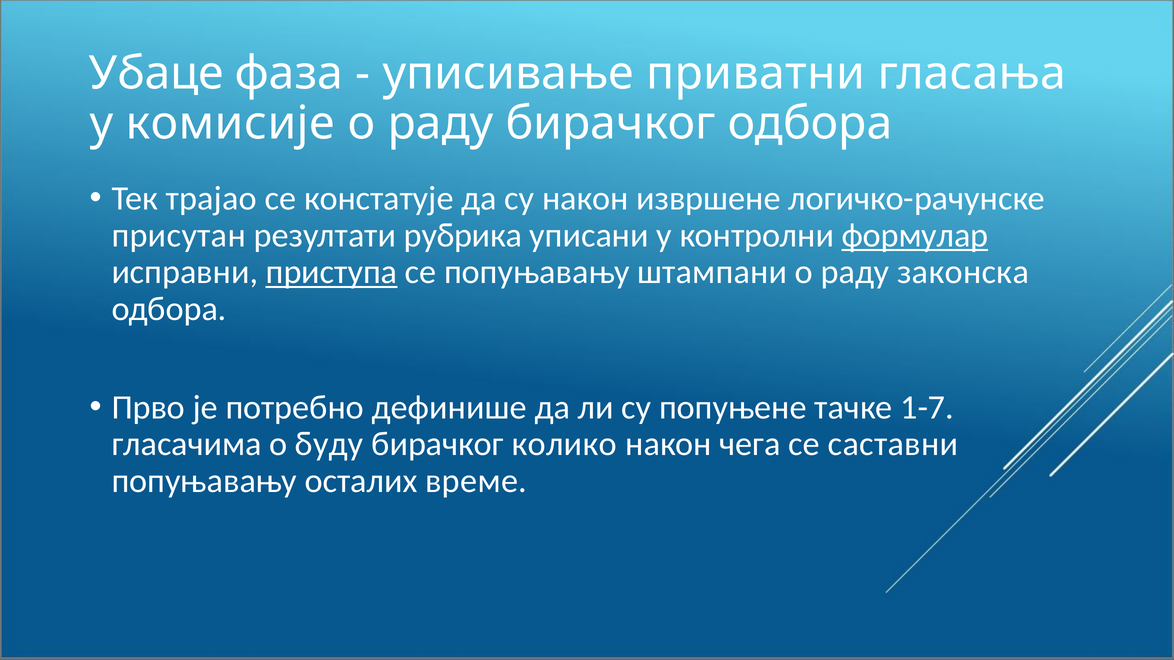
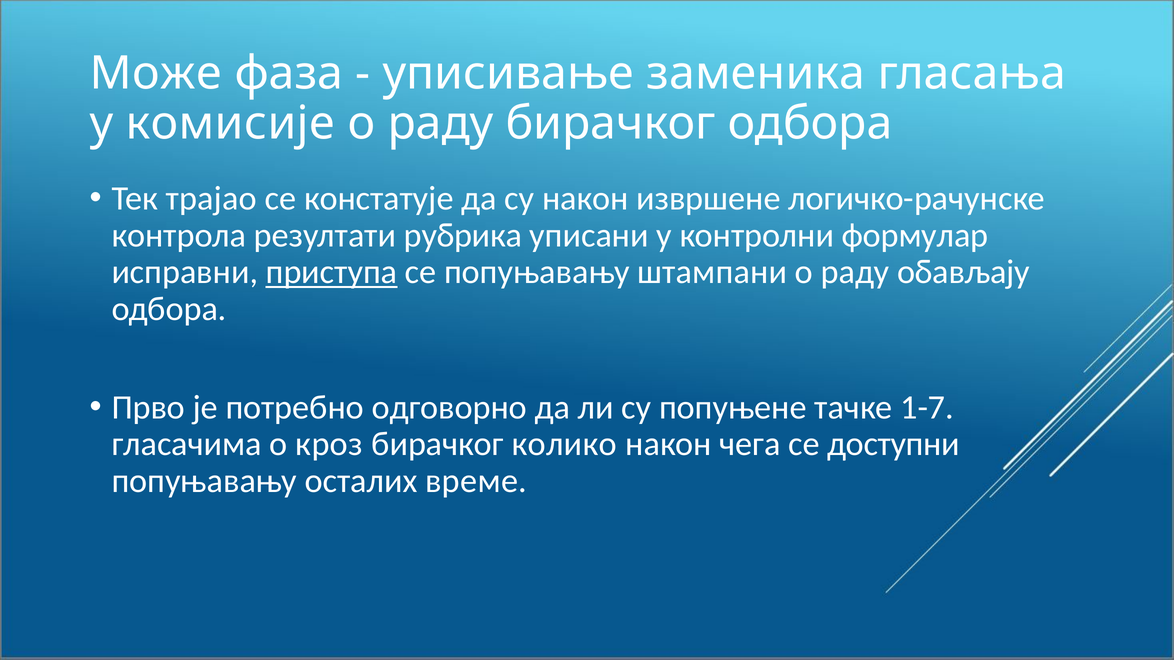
Убаце: Убаце -> Може (156, 74)
приватни: приватни -> заменика (756, 74)
присутан: присутан -> контрола (179, 235)
формулар underline: present -> none (915, 235)
законска: законска -> обављају (963, 272)
дефинише: дефинише -> одговорно (449, 407)
буду: буду -> кроз (329, 444)
саставни: саставни -> доступни (893, 444)
